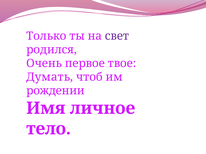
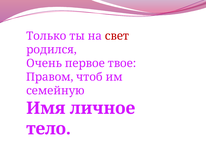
свет colour: purple -> red (117, 36)
Думать: Думать -> Правом (50, 77)
рождении: рождении -> семейную (55, 91)
